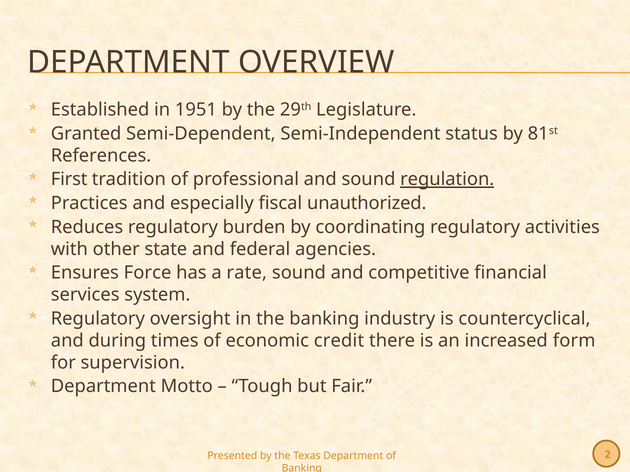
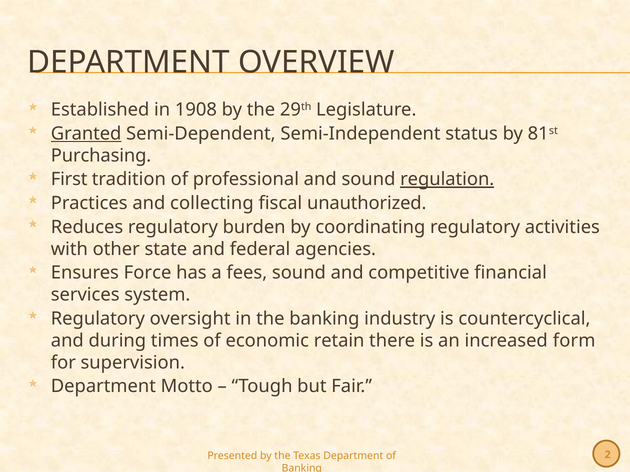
1951: 1951 -> 1908 (196, 110)
Granted underline: none -> present (86, 134)
References: References -> Purchasing (101, 156)
especially: especially -> collecting (212, 203)
rate: rate -> fees (247, 273)
credit: credit -> retain (339, 341)
